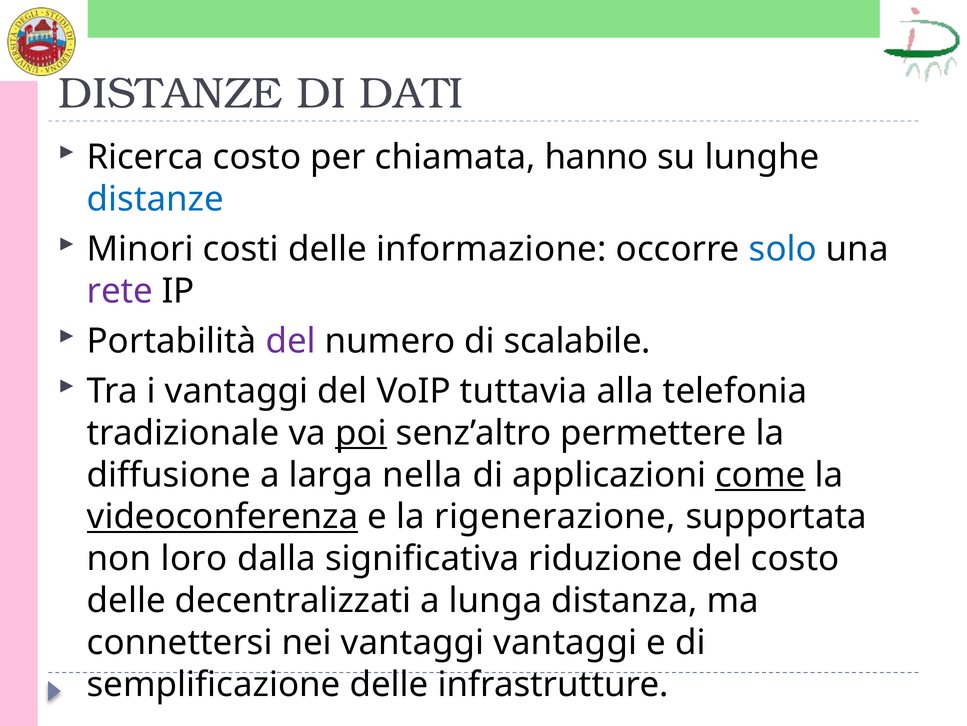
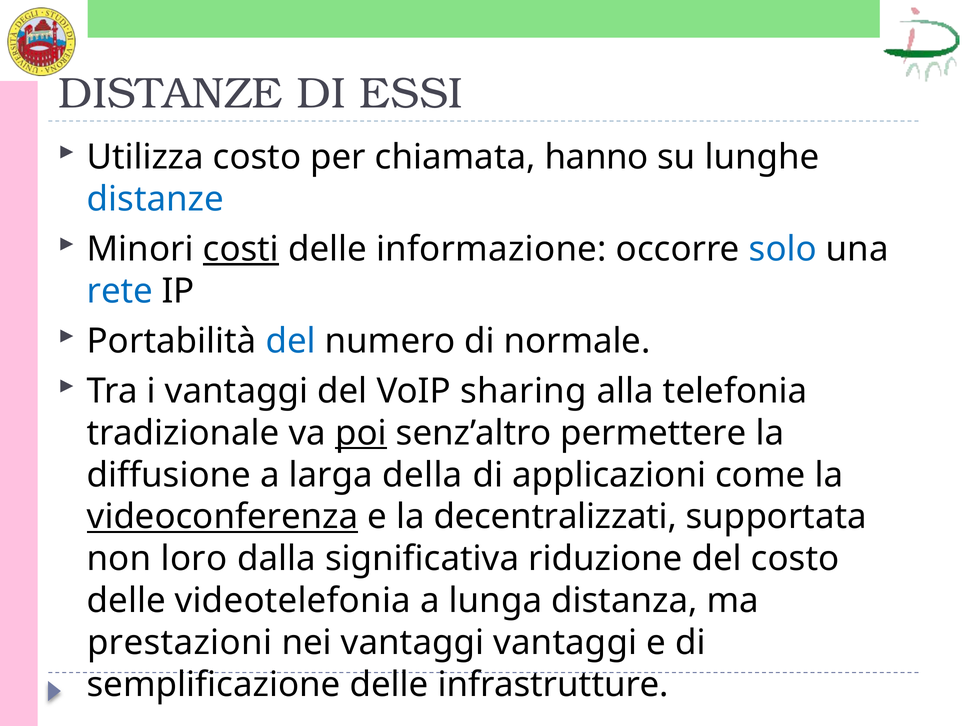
DATI: DATI -> ESSI (411, 93)
Ricerca: Ricerca -> Utilizza (145, 157)
costi underline: none -> present (241, 249)
rete colour: purple -> blue (120, 291)
del colour: purple -> blue (291, 341)
scalabile: scalabile -> normale (577, 341)
tuttavia: tuttavia -> sharing (524, 391)
nella: nella -> della (422, 475)
come underline: present -> none (760, 475)
rigenerazione: rigenerazione -> decentralizzati (555, 516)
decentralizzati: decentralizzati -> videotelefonia (293, 600)
connettersi: connettersi -> prestazioni (180, 642)
